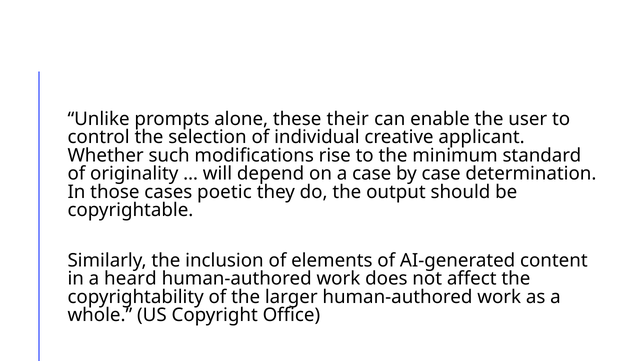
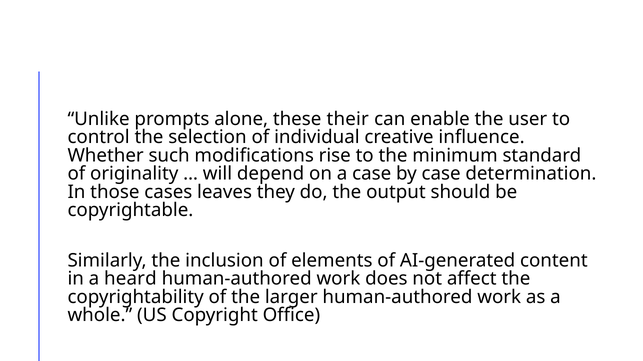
applicant: applicant -> influence (482, 138)
poetic: poetic -> leaves (225, 192)
